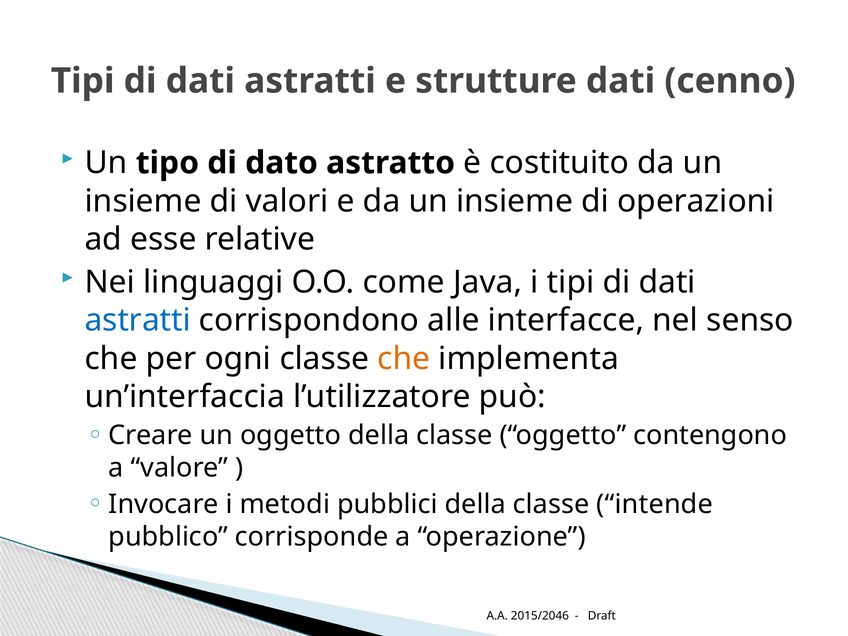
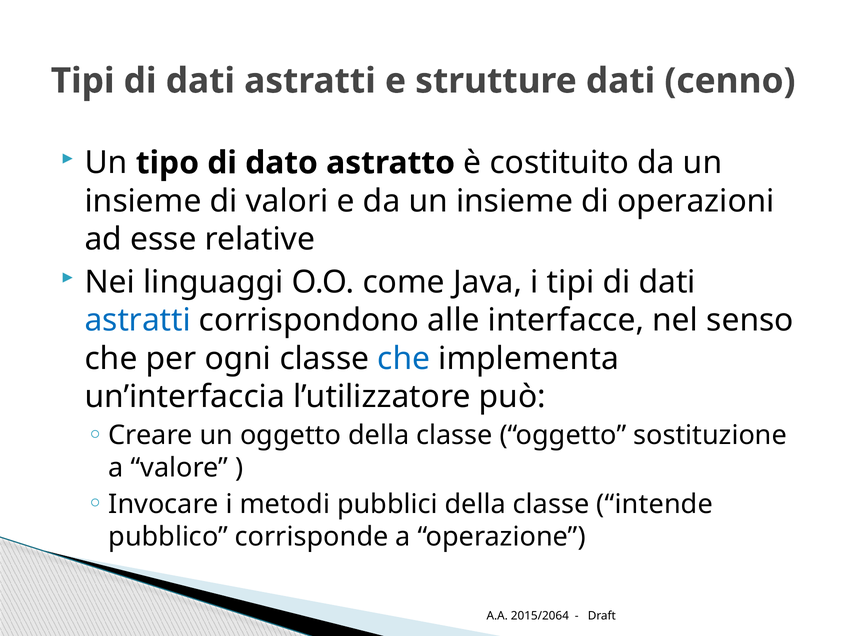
che colour: orange -> blue (404, 359)
contengono: contengono -> sostituzione (710, 436)
2015/2046: 2015/2046 -> 2015/2064 (540, 616)
